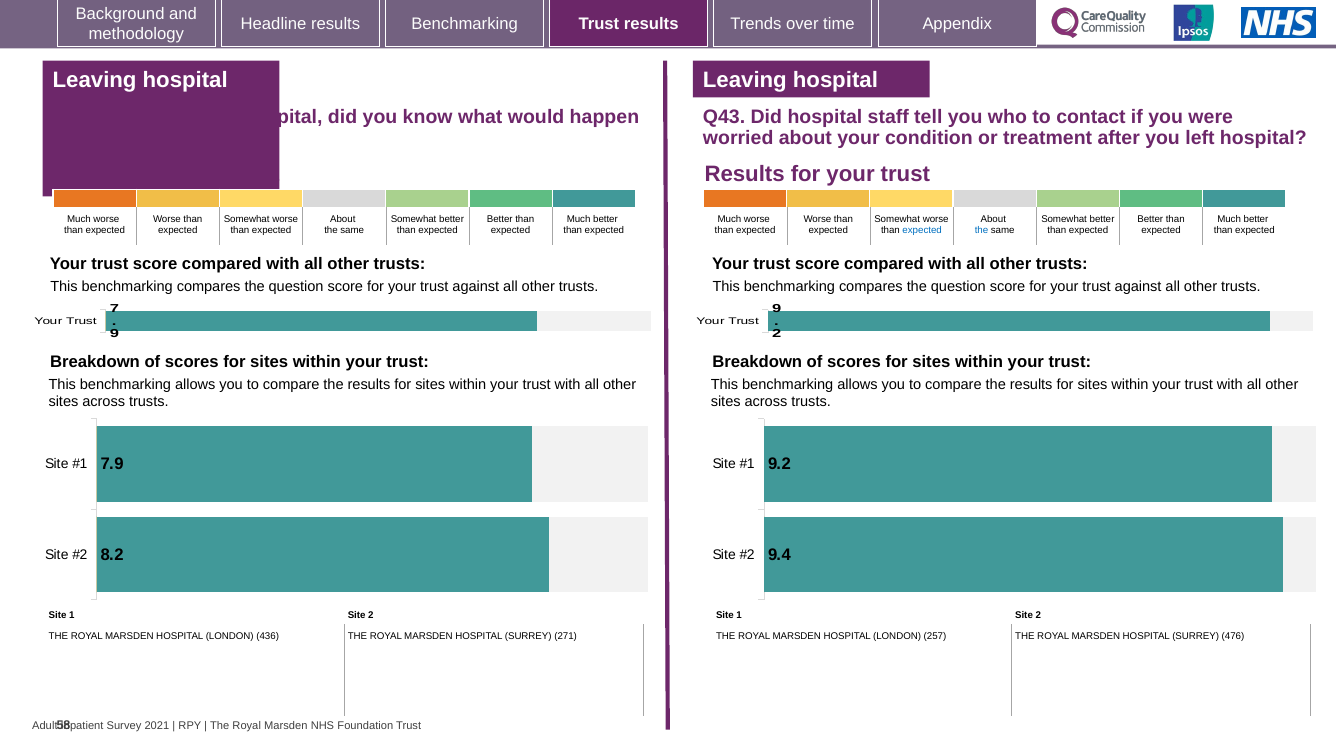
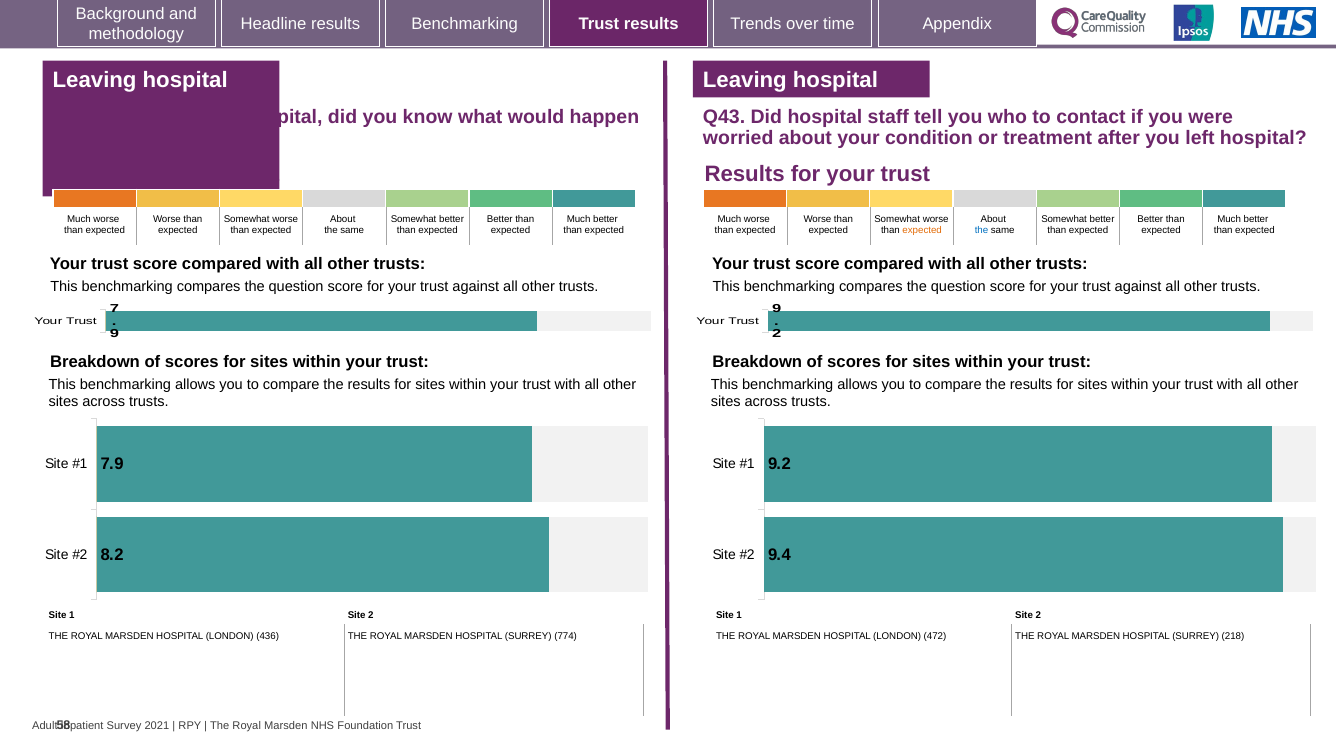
expected colour: blue -> orange (922, 230)
271: 271 -> 774 (566, 636)
257: 257 -> 472 (935, 636)
476: 476 -> 218 (1233, 636)
